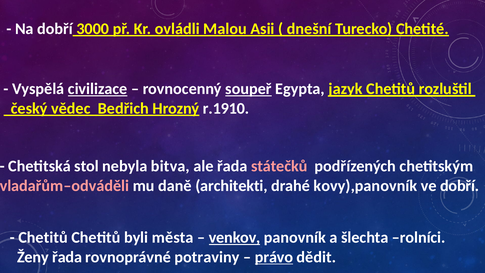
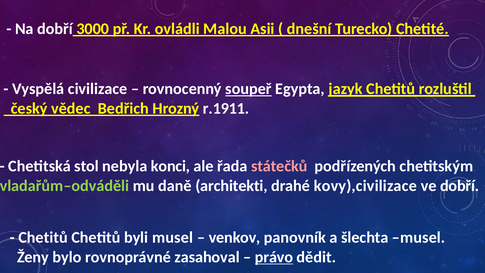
civilizace underline: present -> none (98, 89)
r.1910: r.1910 -> r.1911 (226, 108)
bitva: bitva -> konci (171, 166)
vladařům–odváděli colour: pink -> light green (64, 186)
kovy),panovník: kovy),panovník -> kovy),civilizace (365, 186)
byli města: města -> musel (173, 237)
venkov underline: present -> none (235, 237)
šlechta rolníci: rolníci -> musel (419, 237)
Ženy řada: řada -> bylo (67, 257)
potraviny: potraviny -> zasahoval (207, 257)
